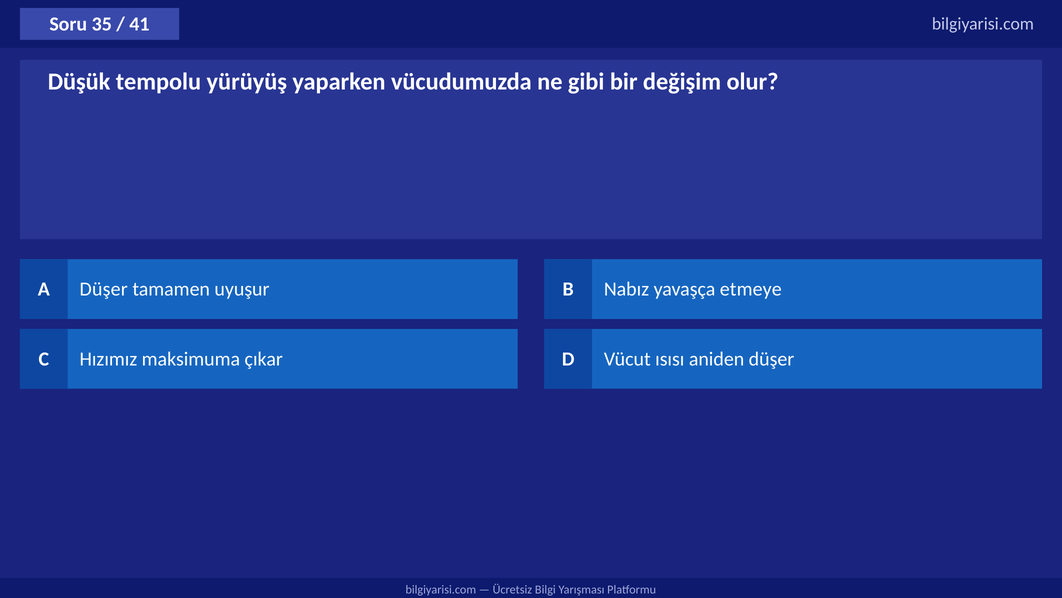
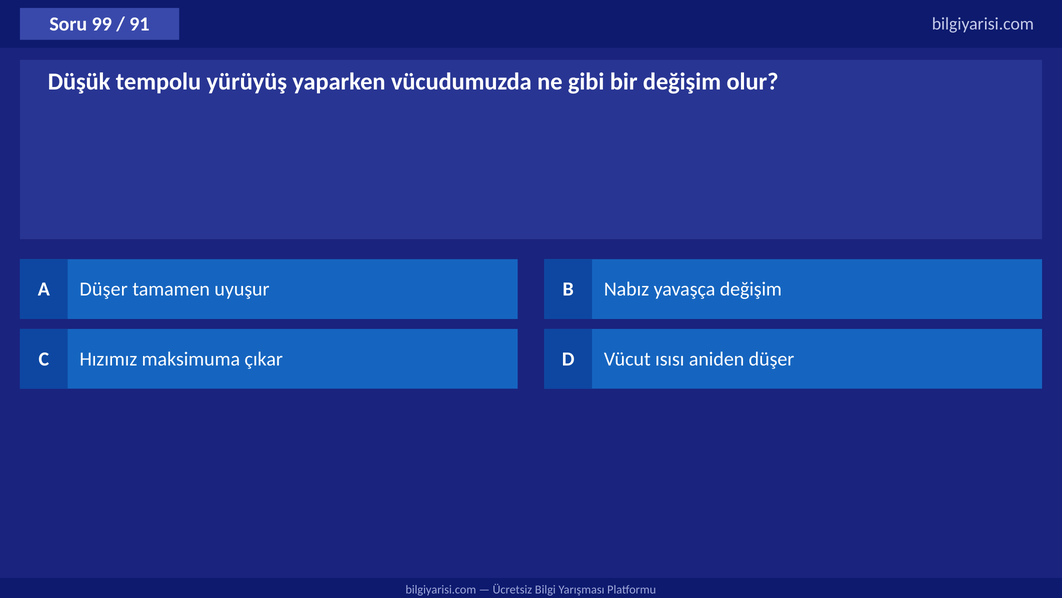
35: 35 -> 99 (102, 24)
41: 41 -> 91 (139, 24)
yavaşça etmeye: etmeye -> değişim (751, 289)
